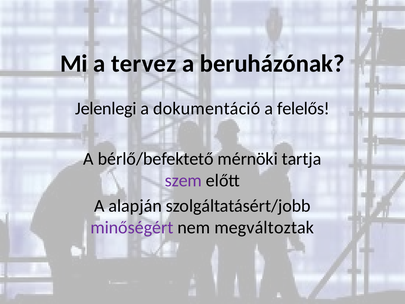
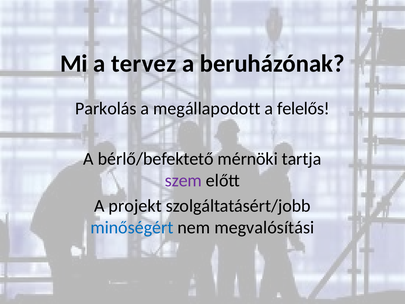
Jelenlegi: Jelenlegi -> Parkolás (106, 108)
dokumentáció: dokumentáció -> megállapodott (207, 108)
alapján: alapján -> projekt (135, 206)
minőségért colour: purple -> blue (132, 227)
megváltoztak: megváltoztak -> megvalósítási (264, 227)
